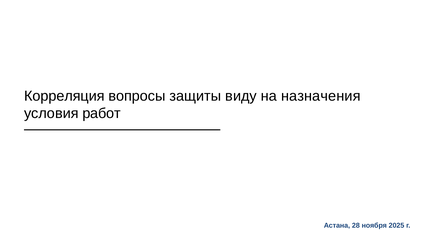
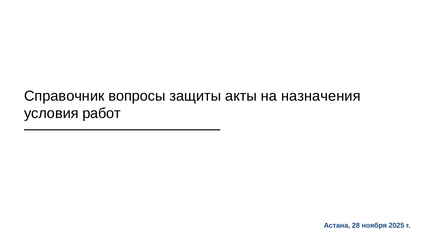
Корреляция: Корреляция -> Справочник (64, 96)
виду: виду -> акты (241, 96)
